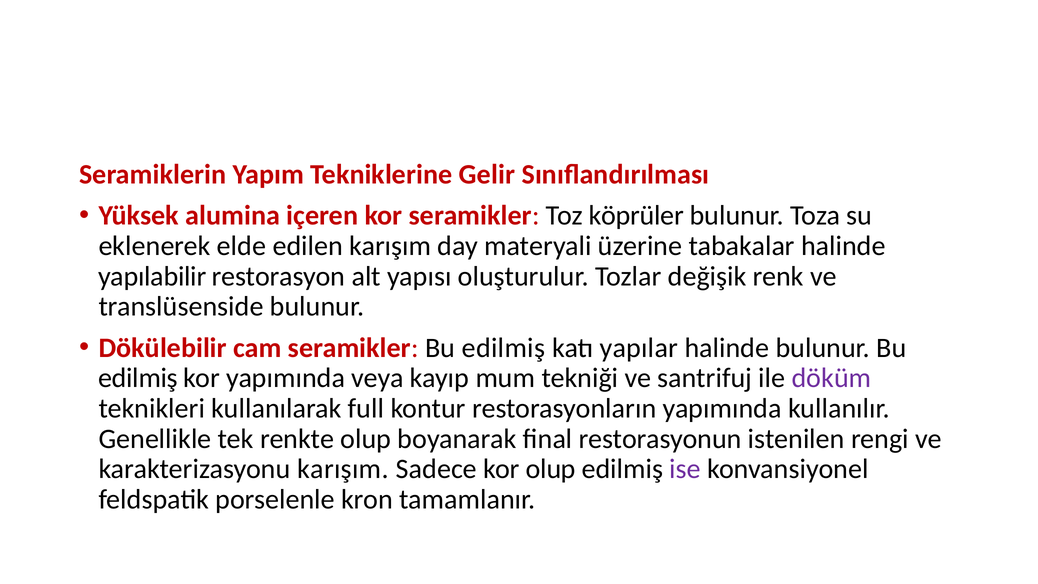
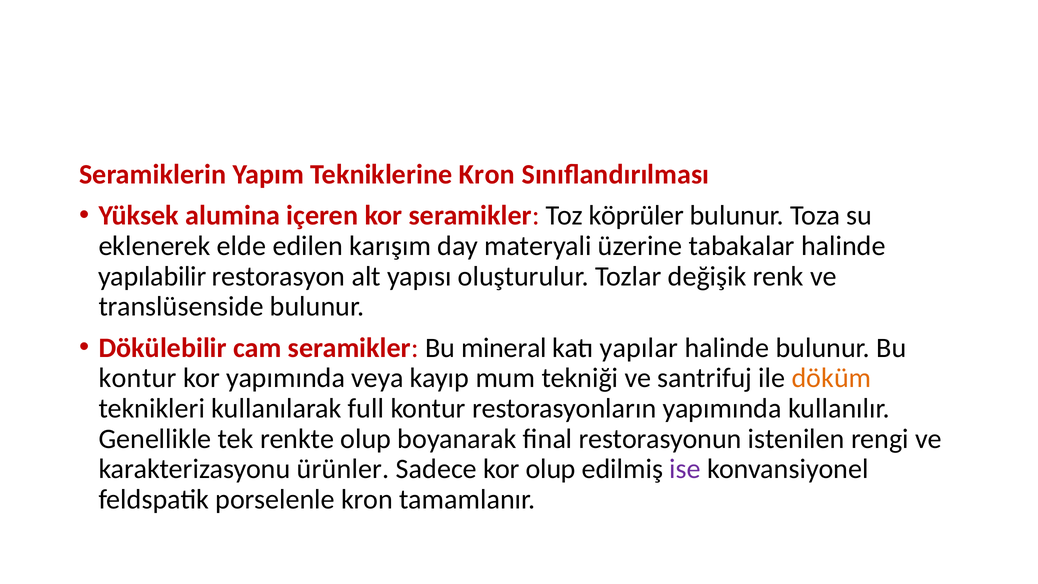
Tekniklerine Gelir: Gelir -> Kron (487, 174)
seramikler Bu edilmiş: edilmiş -> mineral (504, 348)
edilmiş: edilmiş -> kontur (138, 378)
döküm colour: purple -> orange (832, 378)
karakterizasyonu karışım: karışım -> ürünler (343, 469)
